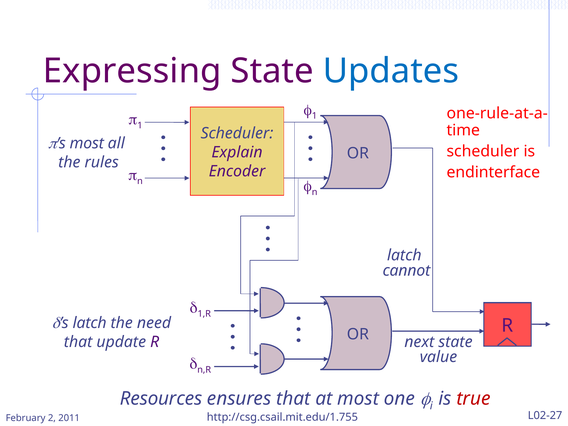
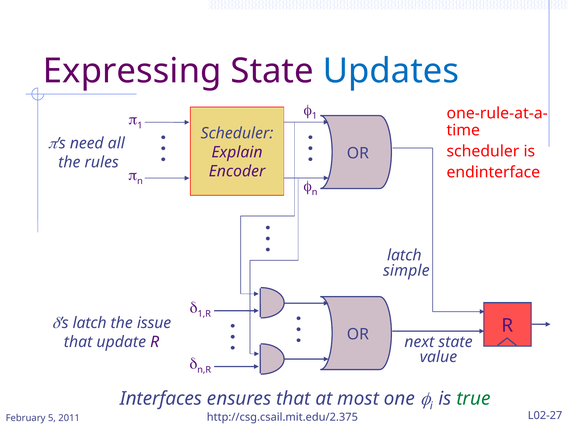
p’s most: most -> need (87, 143)
cannot: cannot -> simple (406, 271)
need: need -> issue (154, 323)
Resources: Resources -> Interfaces (161, 399)
true colour: red -> green (473, 399)
2: 2 -> 5 (52, 418)
http://csg.csail.mit.edu/1.755: http://csg.csail.mit.edu/1.755 -> http://csg.csail.mit.edu/2.375 (282, 417)
